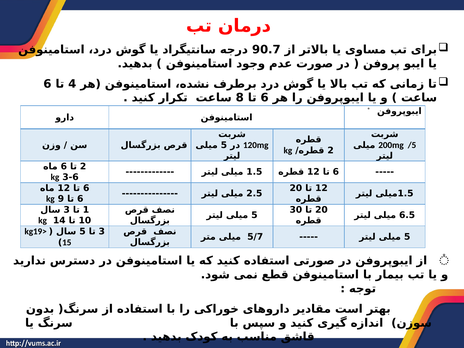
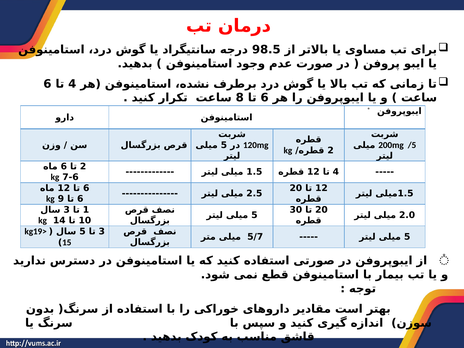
90.7: 90.7 -> 98.5 (266, 50)
6: 6 -> 4 (336, 172)
3-6: 3-6 -> 7-6 (71, 177)
6.5: 6.5 -> 2.0 (407, 215)
